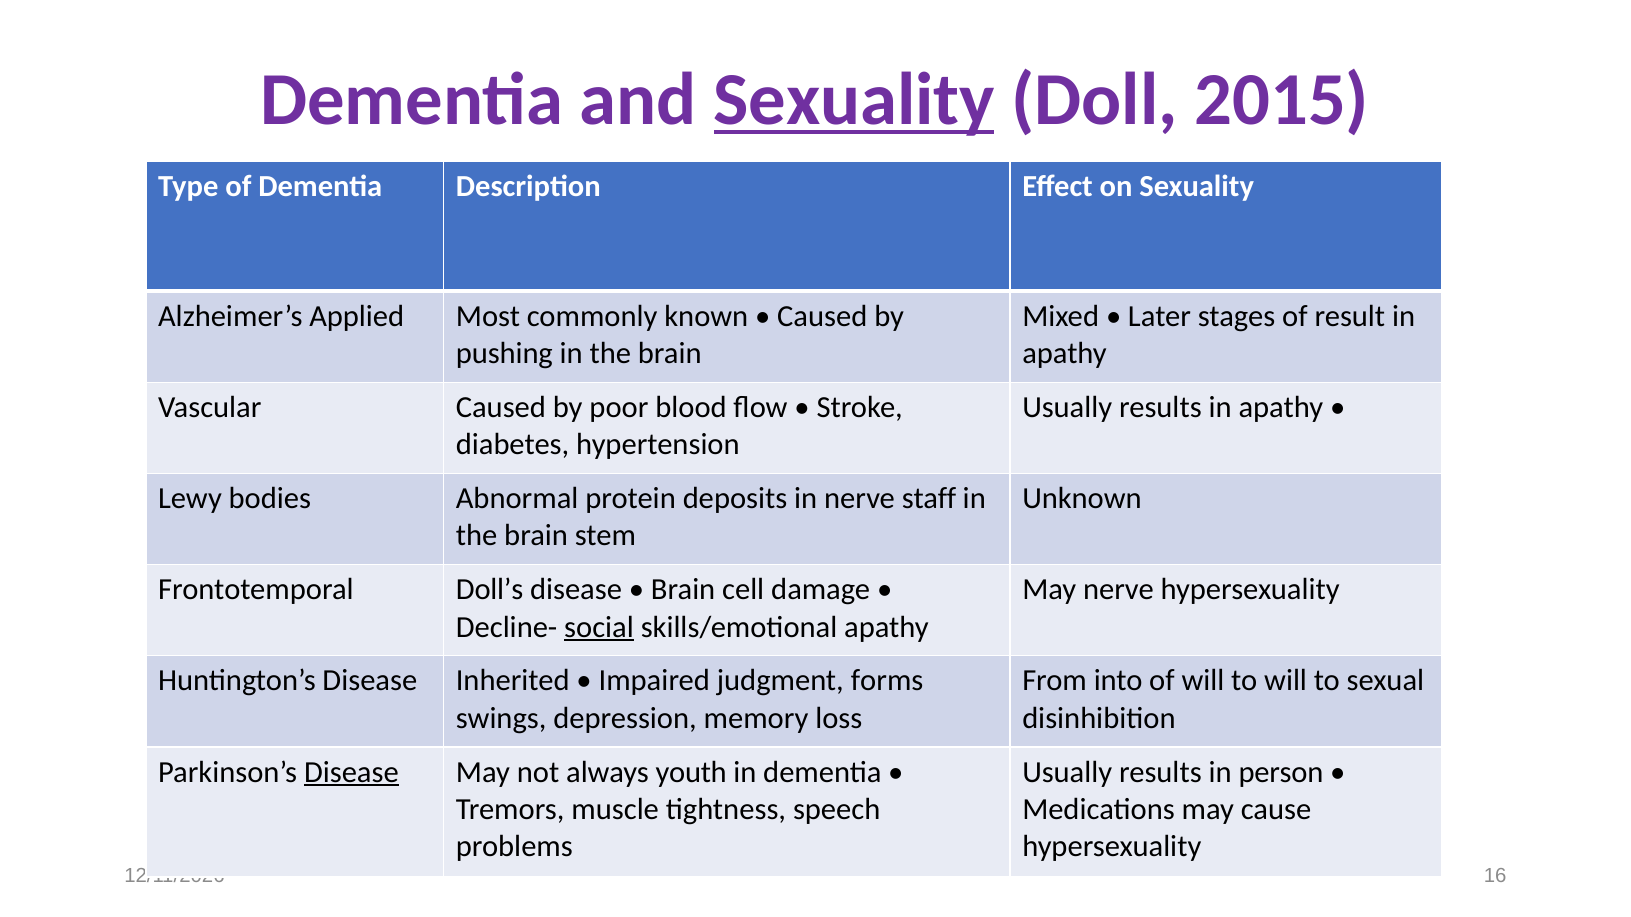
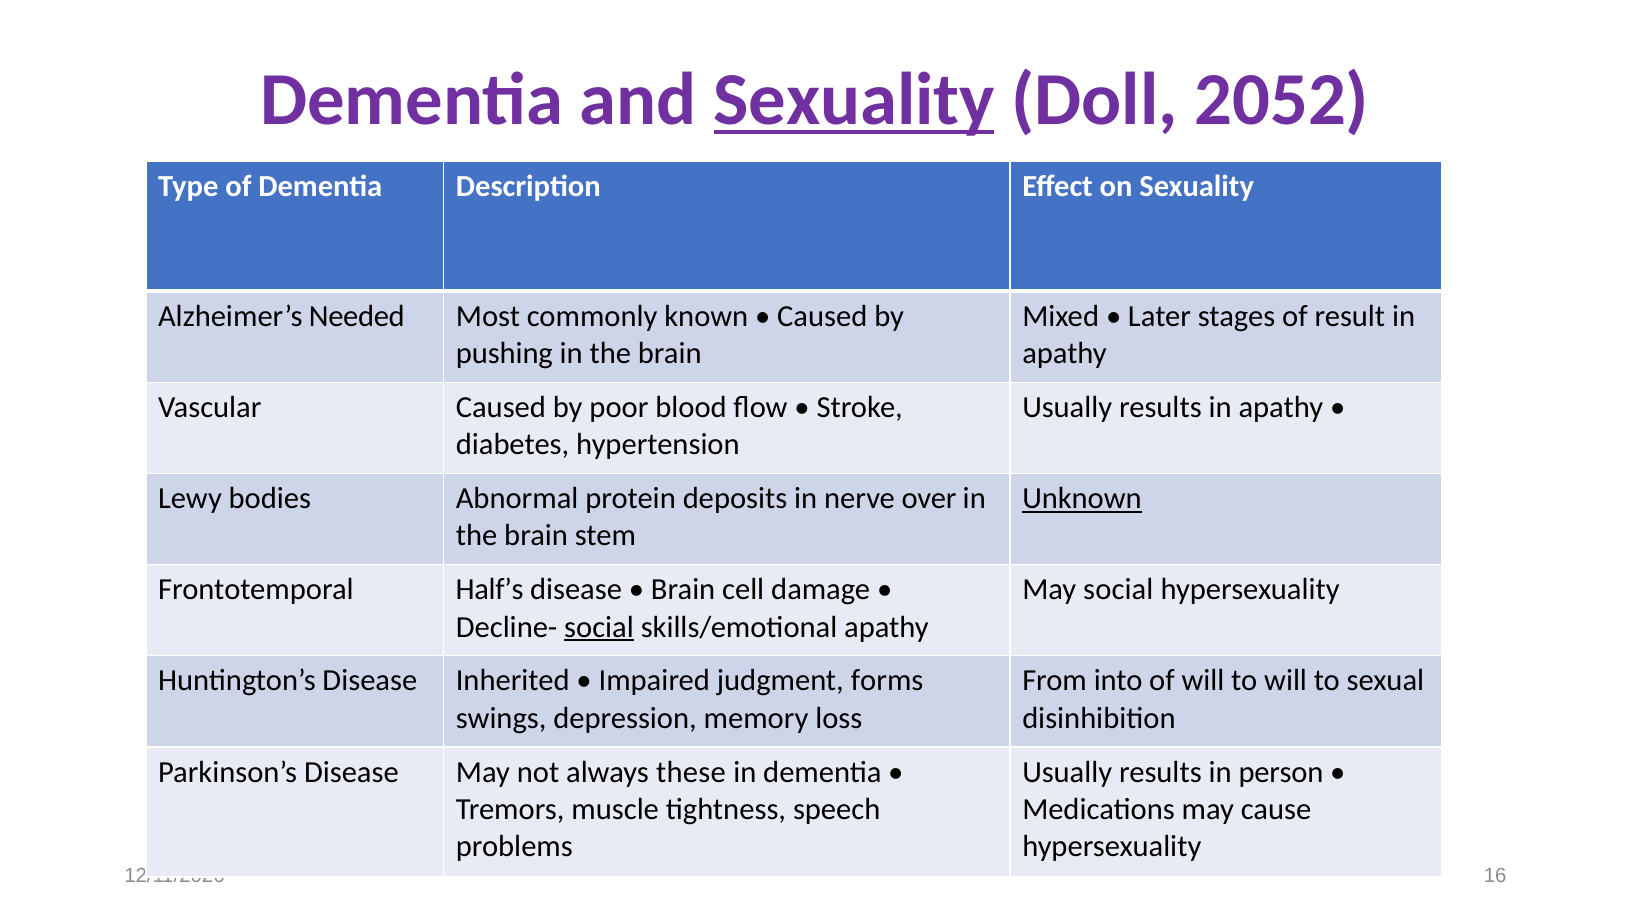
2015: 2015 -> 2052 (1282, 100)
Applied: Applied -> Needed (357, 316)
staff: staff -> over (929, 499)
Unknown underline: none -> present (1082, 499)
Doll’s: Doll’s -> Half’s (490, 590)
May nerve: nerve -> social (1118, 590)
Disease underline: present -> none (351, 772)
youth: youth -> these (691, 772)
